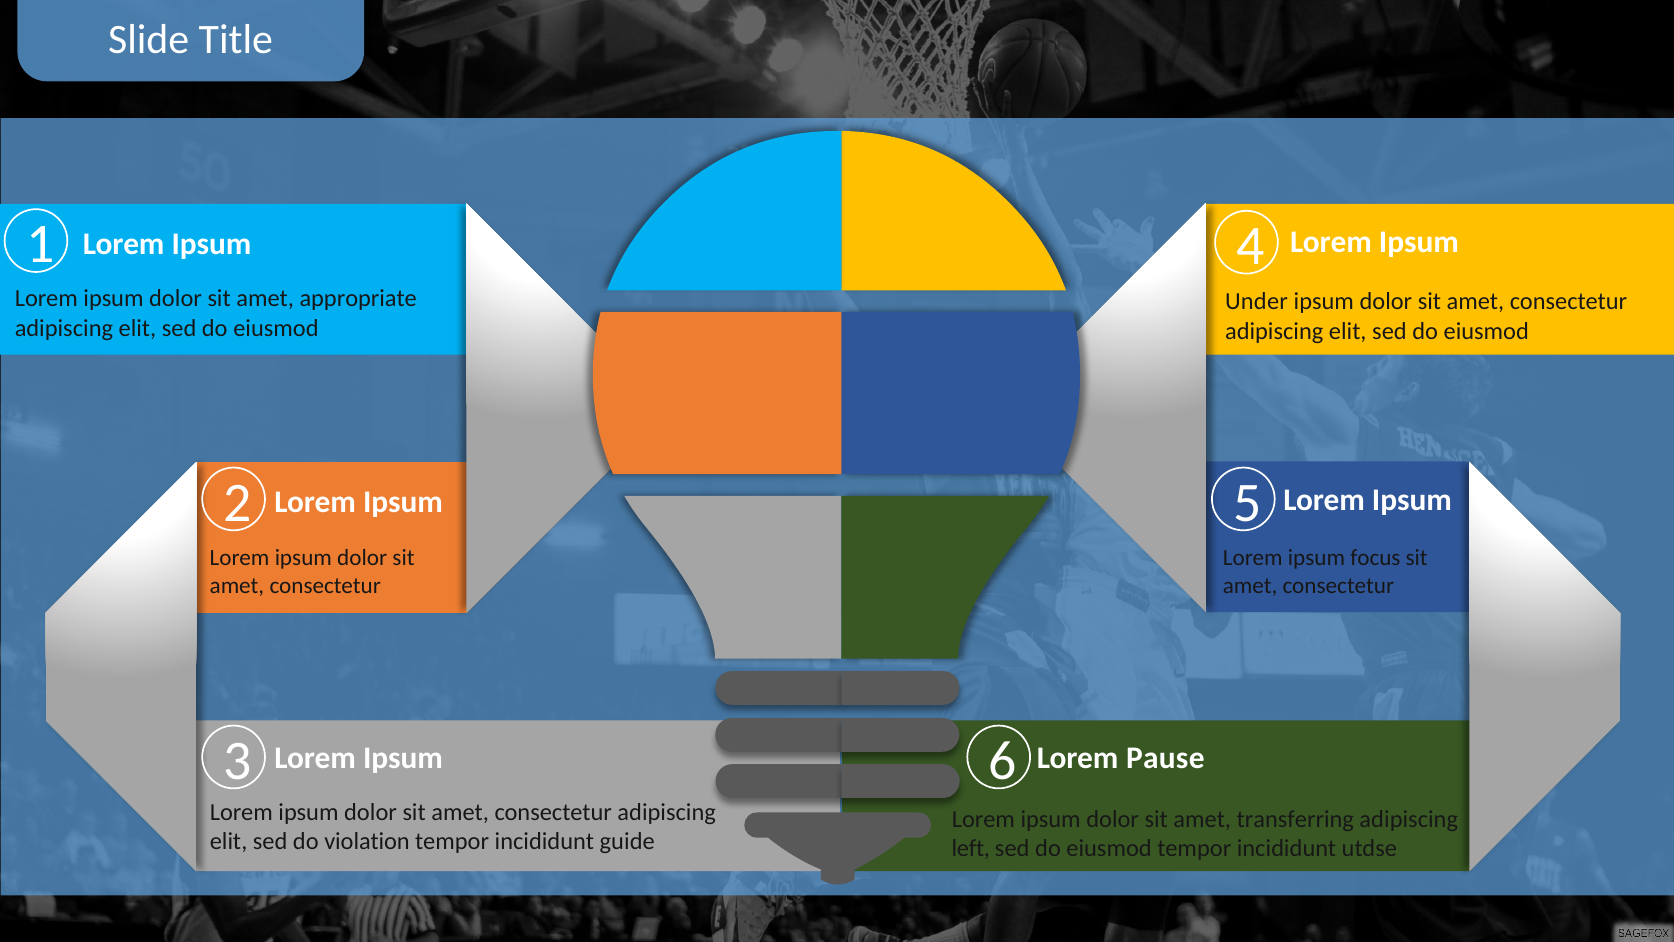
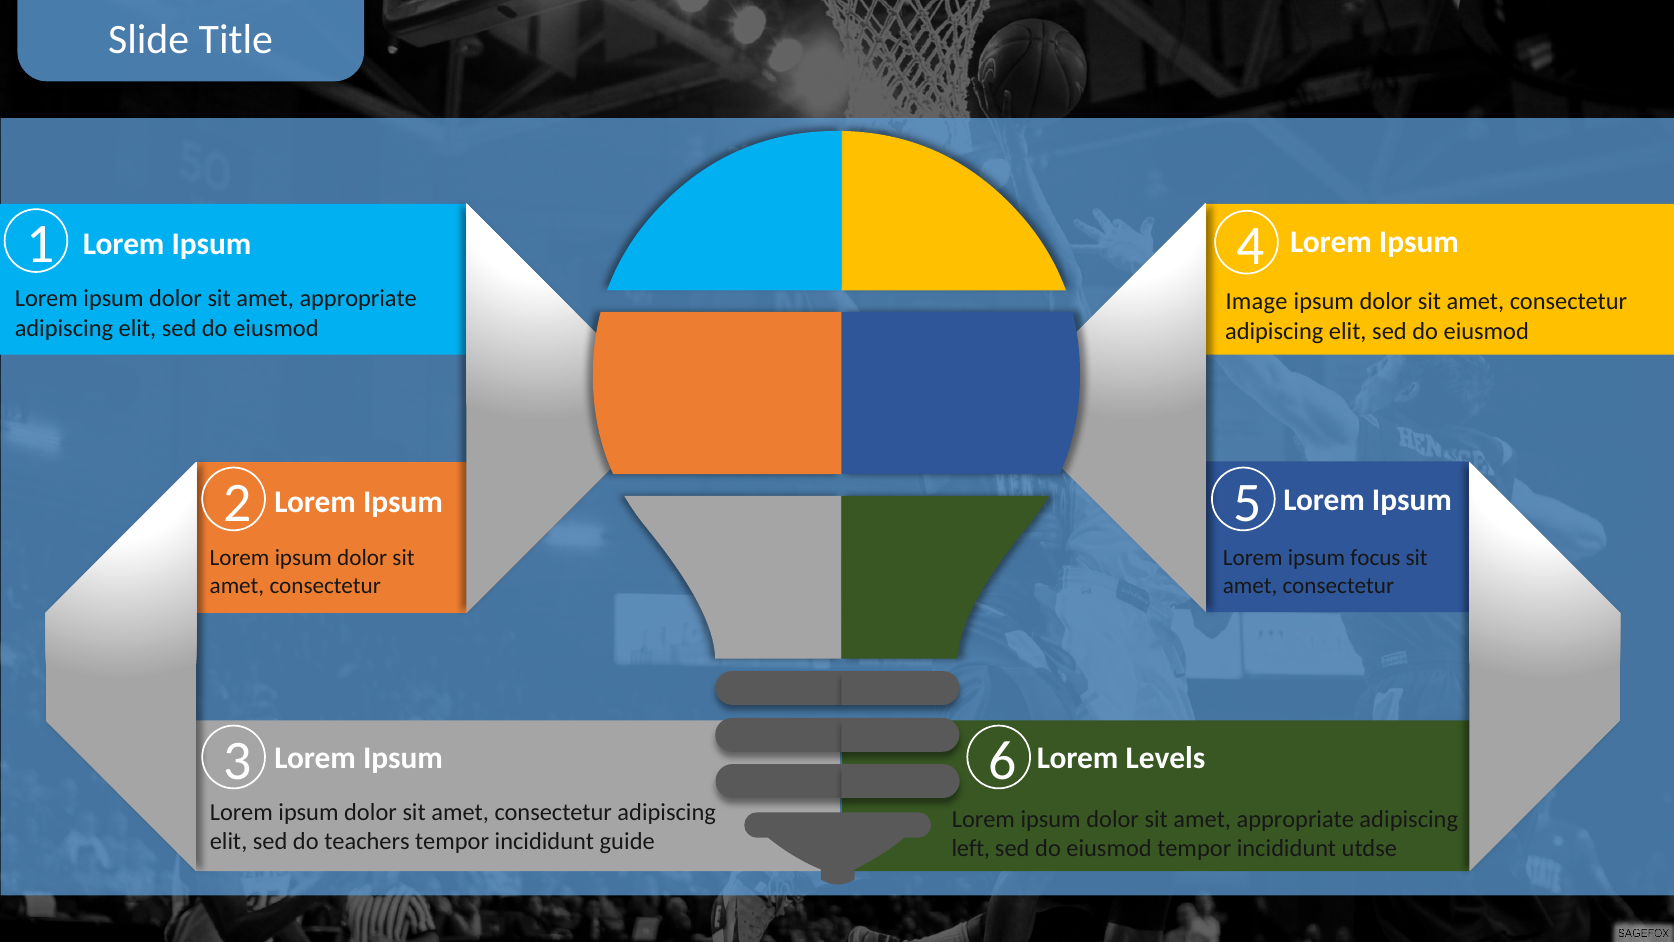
Under: Under -> Image (1256, 302)
Pause: Pause -> Levels (1165, 758)
transferring: transferring -> appropriate (1295, 819)
violation: violation -> teachers (367, 841)
